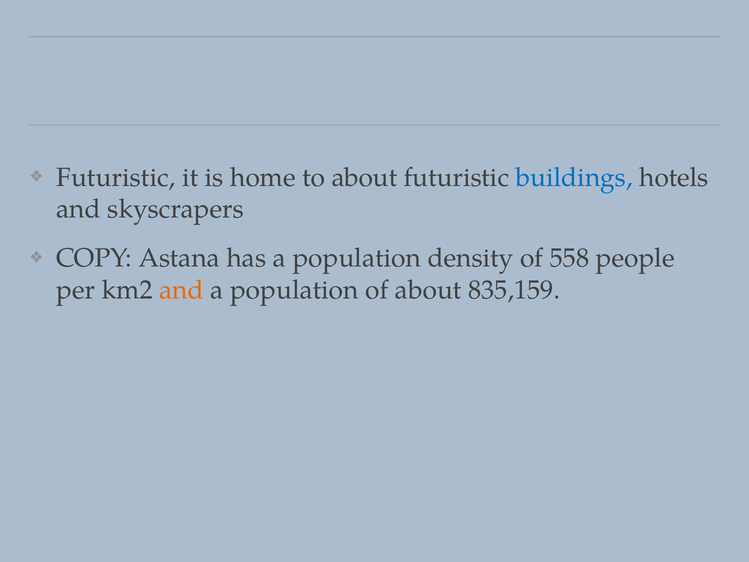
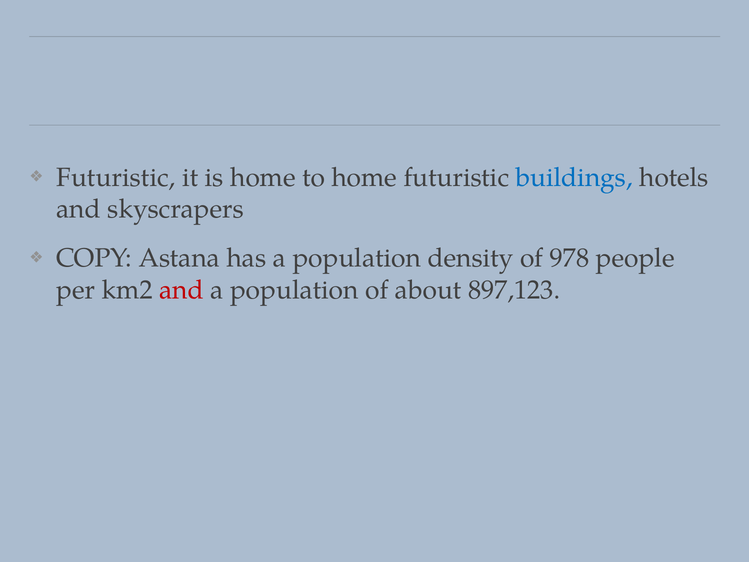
to about: about -> home (364, 177)
558: 558 -> 978 (570, 258)
and colour: orange -> red (182, 290)
835,159: 835,159 -> 897,123 (514, 290)
